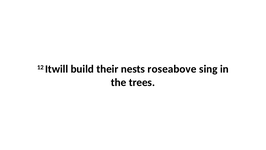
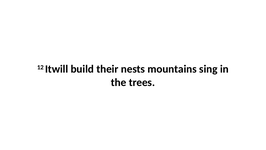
roseabove: roseabove -> mountains (172, 69)
